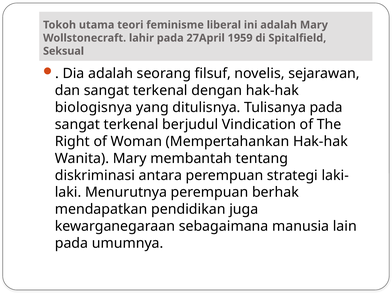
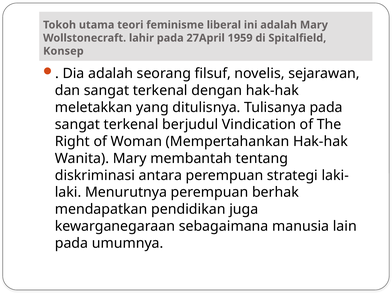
Seksual: Seksual -> Konsep (63, 51)
biologisnya: biologisnya -> meletakkan (94, 107)
